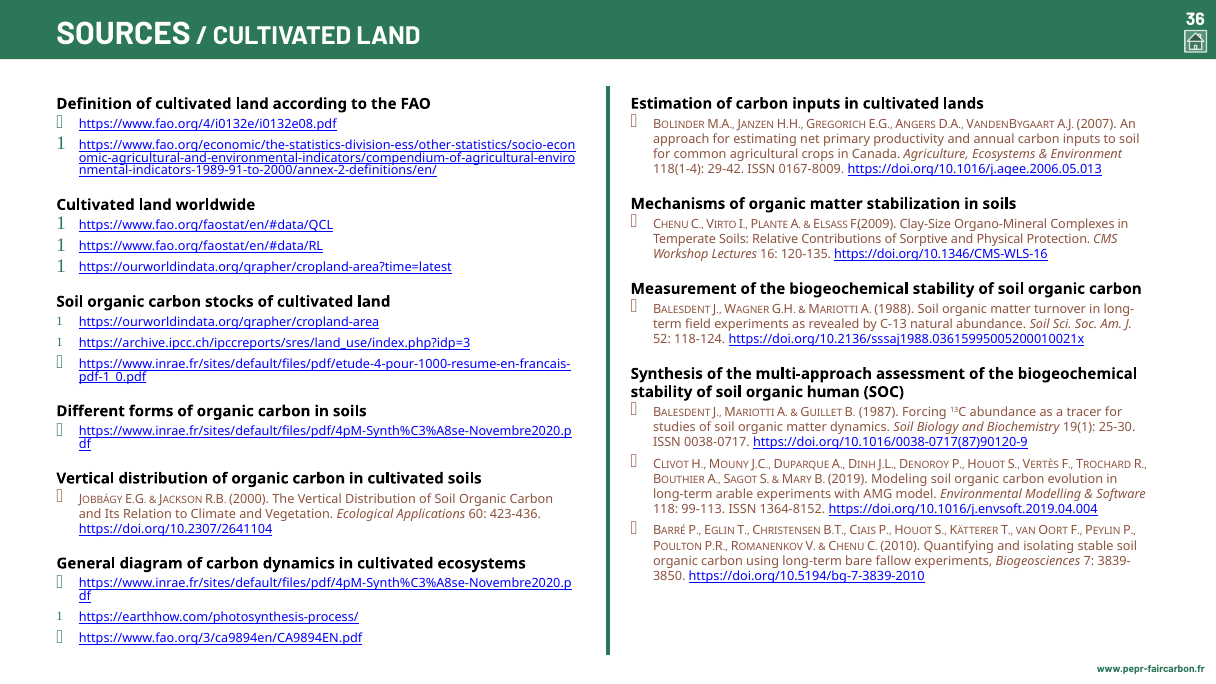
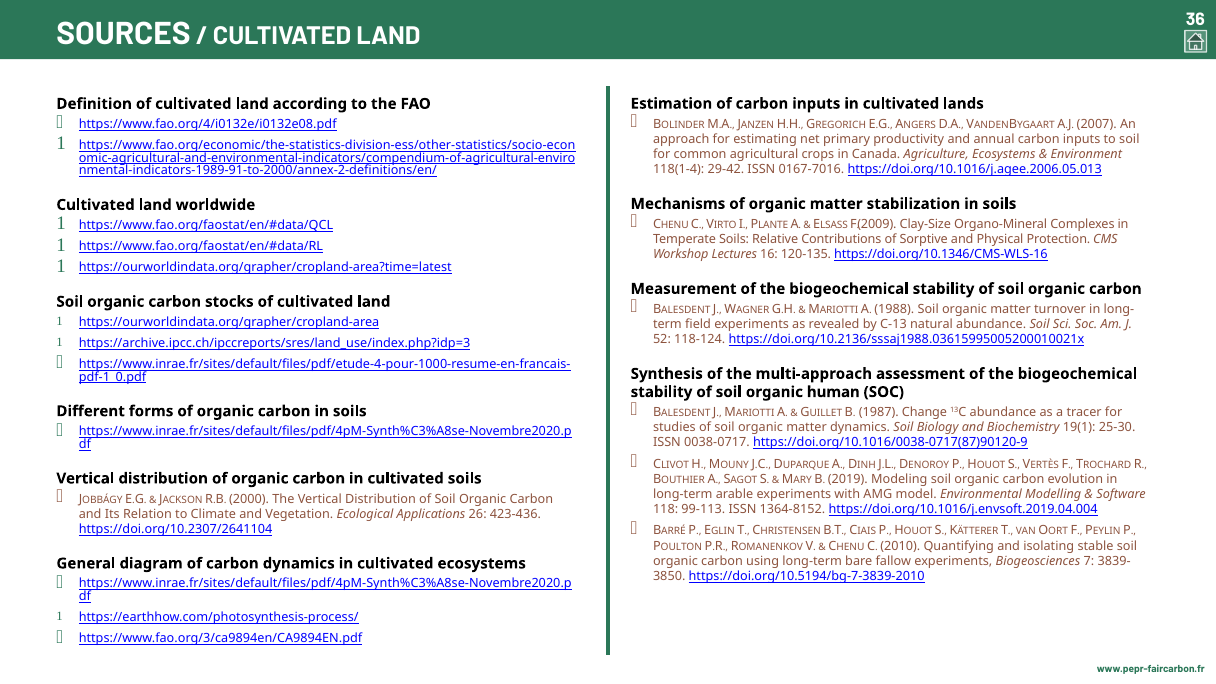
0167-8009: 0167-8009 -> 0167-7016 (811, 170)
Forcing: Forcing -> Change (925, 412)
60: 60 -> 26 (478, 514)
